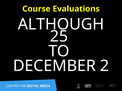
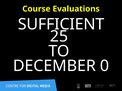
ALTHOUGH: ALTHOUGH -> SUFFICIENT (61, 24)
2: 2 -> 0 (105, 66)
